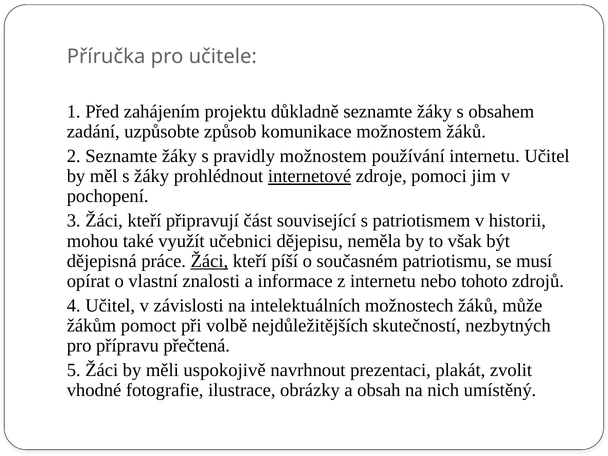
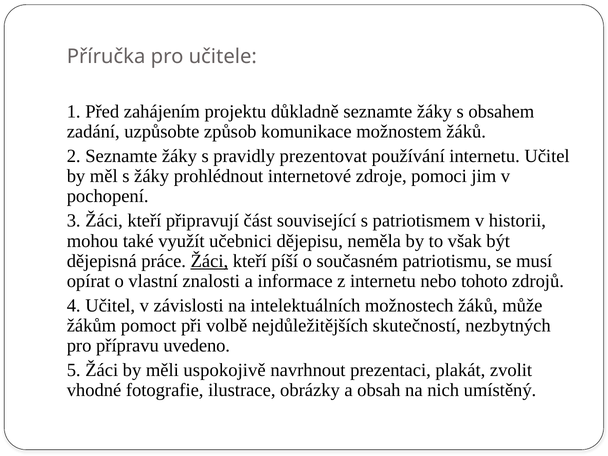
pravidly možnostem: možnostem -> prezentovat (323, 156)
internetové underline: present -> none (310, 176)
přečtená: přečtená -> uvedeno (197, 346)
